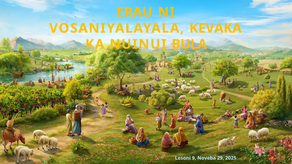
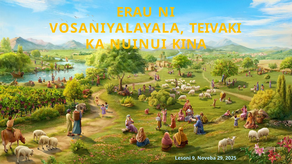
KEVAKA: KEVAKA -> TEIVAKI (215, 28)
BULA: BULA -> KINA (189, 44)
